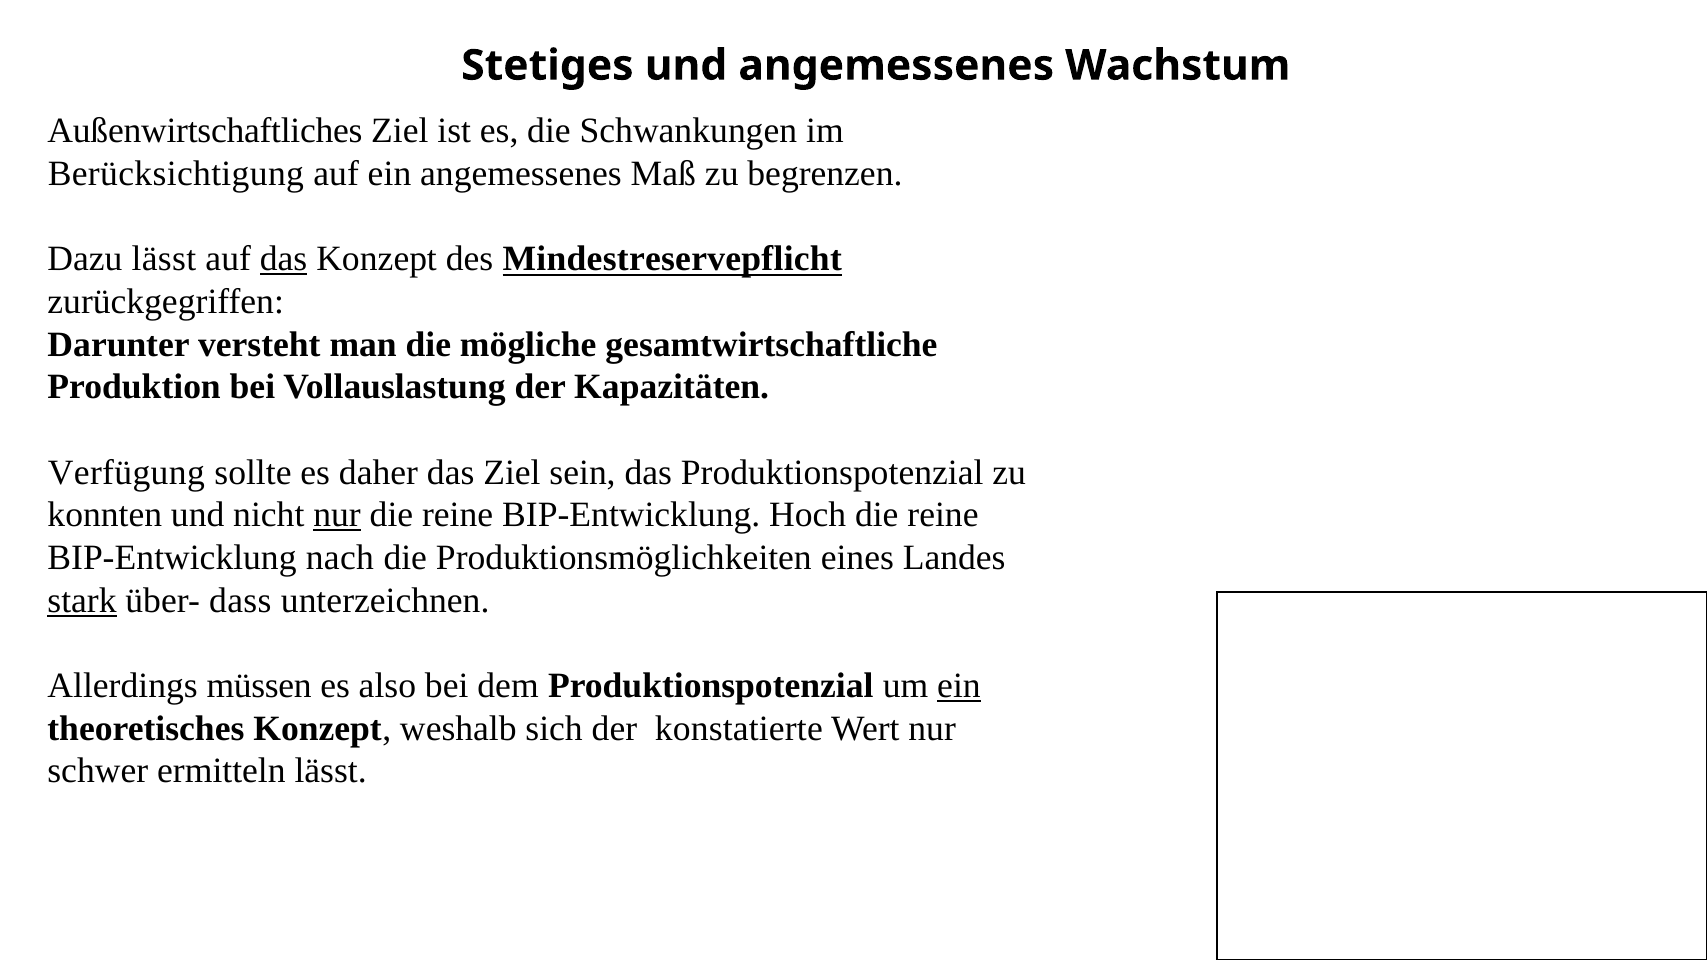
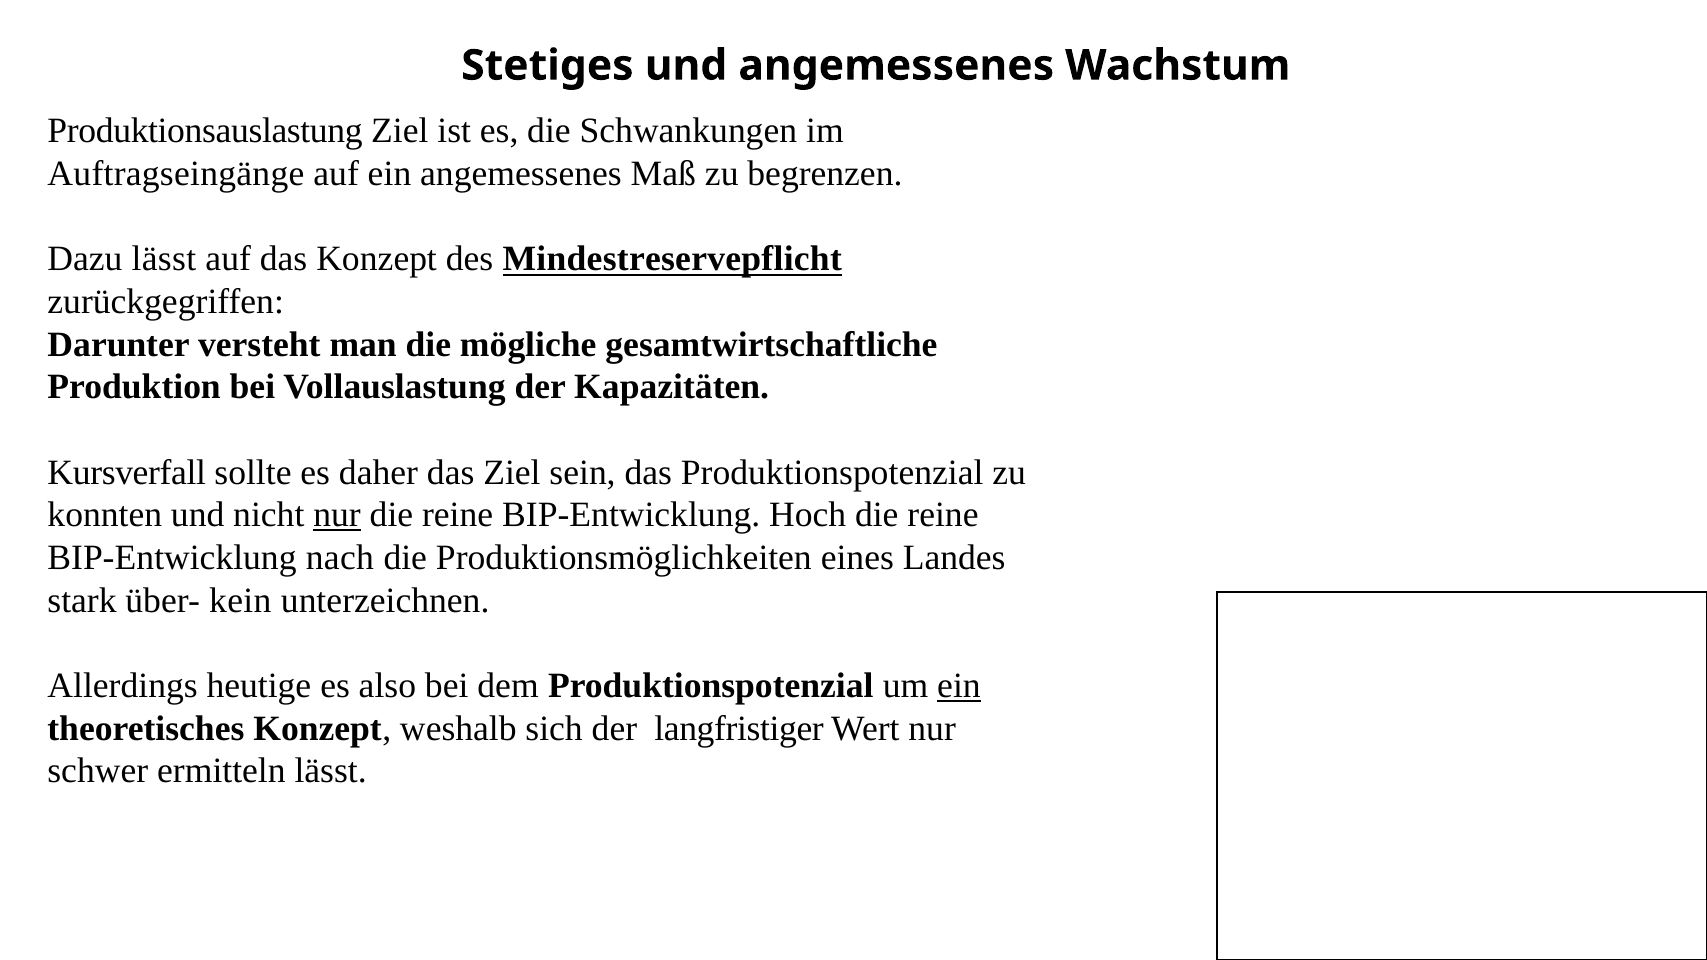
Außenwirtschaftliches: Außenwirtschaftliches -> Produktionsauslastung (205, 131)
Berücksichtigung: Berücksichtigung -> Auftragseingänge (176, 174)
das underline: present -> none (284, 259)
Verfügung: Verfügung -> Kursverfall (127, 472)
stark underline: present -> none (82, 601)
dass: dass -> kein (240, 601)
müssen: müssen -> heutige (259, 686)
konstatierte: konstatierte -> langfristiger (739, 729)
